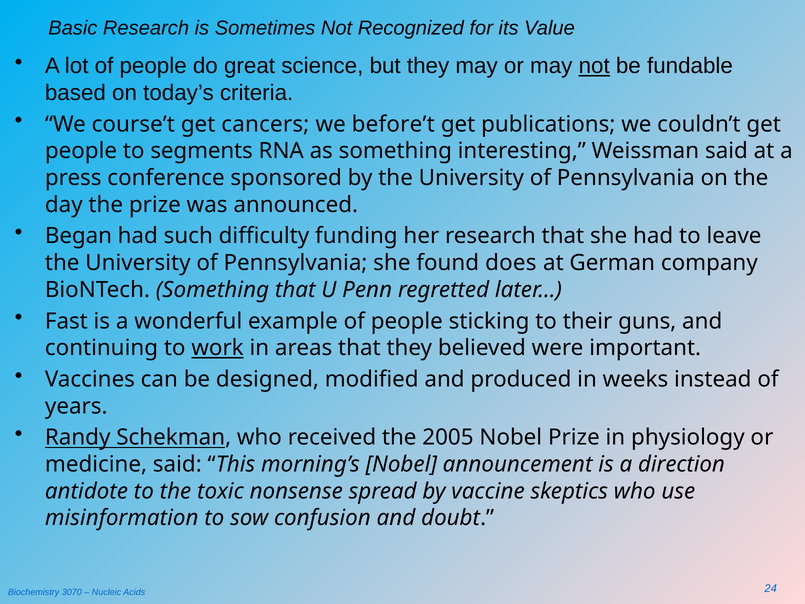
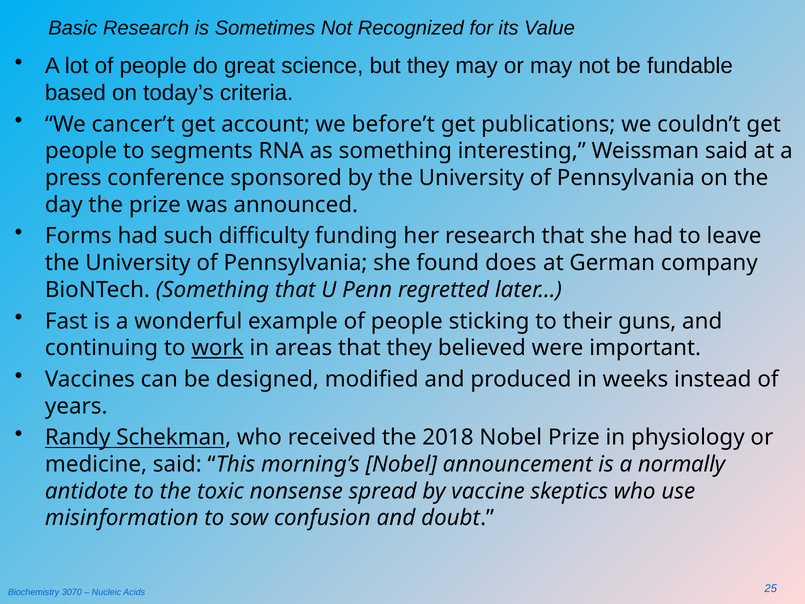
not underline: present -> none (594, 66)
course’t: course’t -> cancer’t (133, 124)
cancers: cancers -> account (266, 124)
Began: Began -> Forms (78, 236)
2005: 2005 -> 2018 (448, 437)
direction: direction -> normally (682, 464)
24: 24 -> 25 (771, 588)
